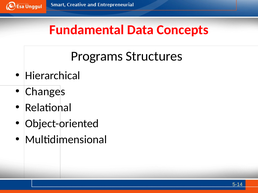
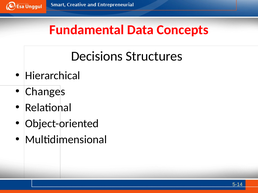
Programs: Programs -> Decisions (97, 56)
